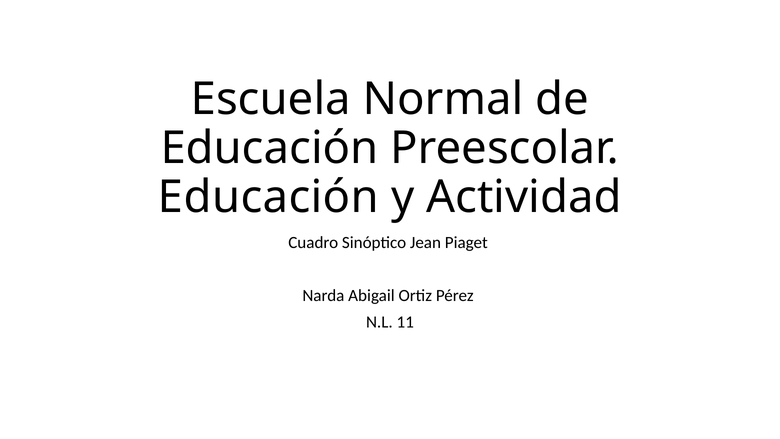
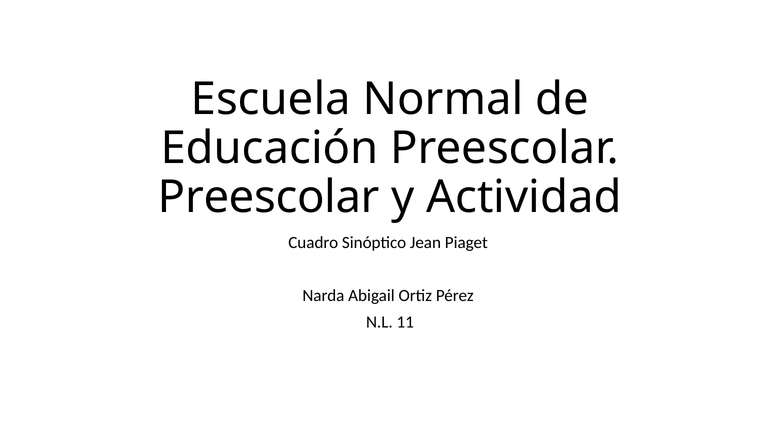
Educación: Educación -> Preescolar (269, 197)
